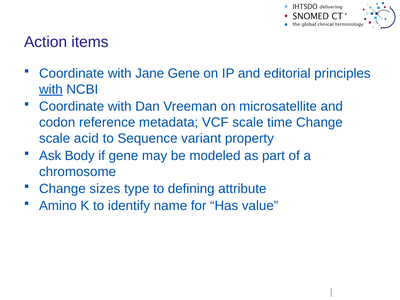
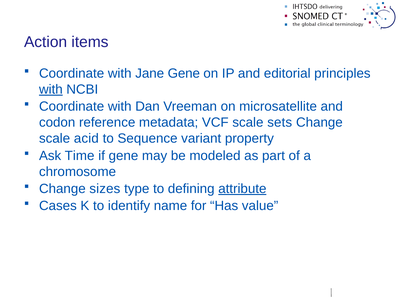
time: time -> sets (280, 123)
Body: Body -> Time (80, 156)
attribute underline: none -> present (242, 189)
Amino: Amino -> Cases (58, 206)
